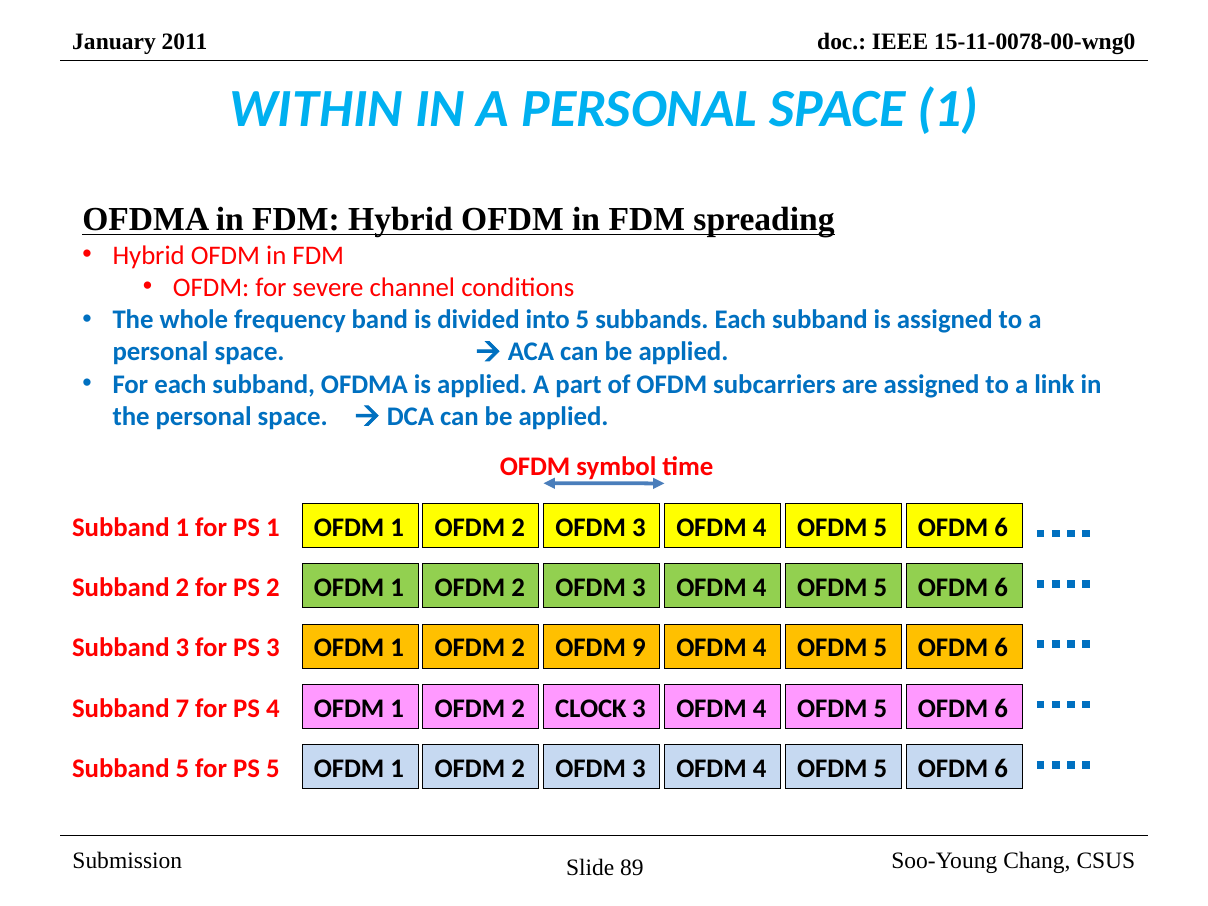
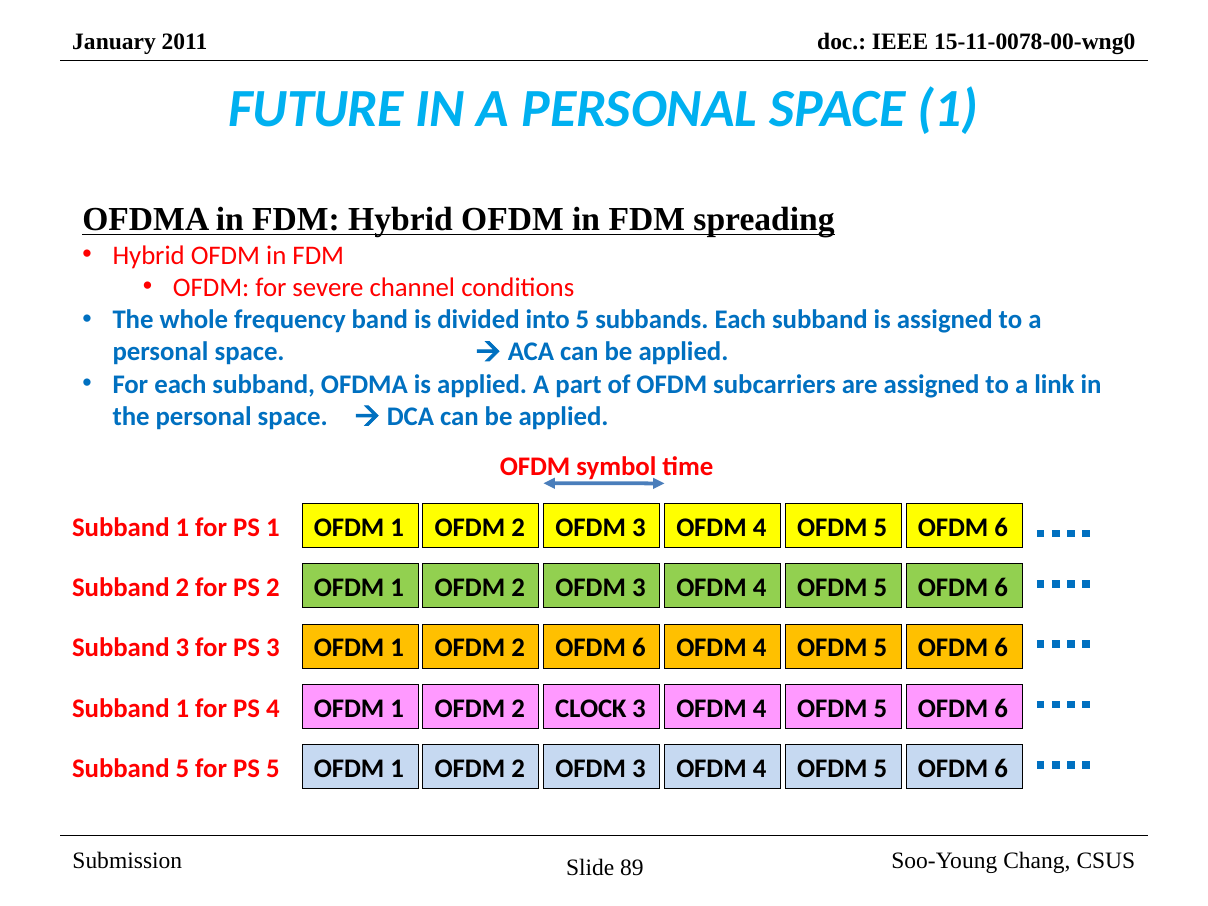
WITHIN: WITHIN -> FUTURE (316, 108)
2 OFDM 9: 9 -> 6 (639, 648)
7: 7 -> 1 (182, 708)
